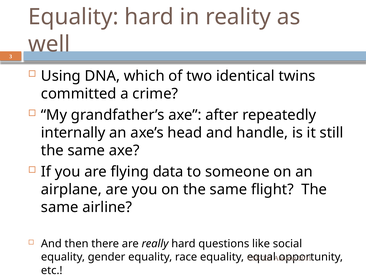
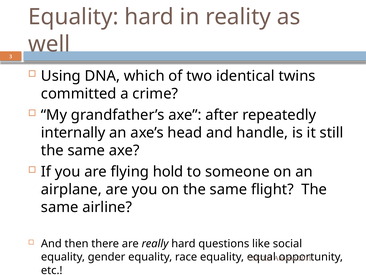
data: data -> hold (168, 172)
